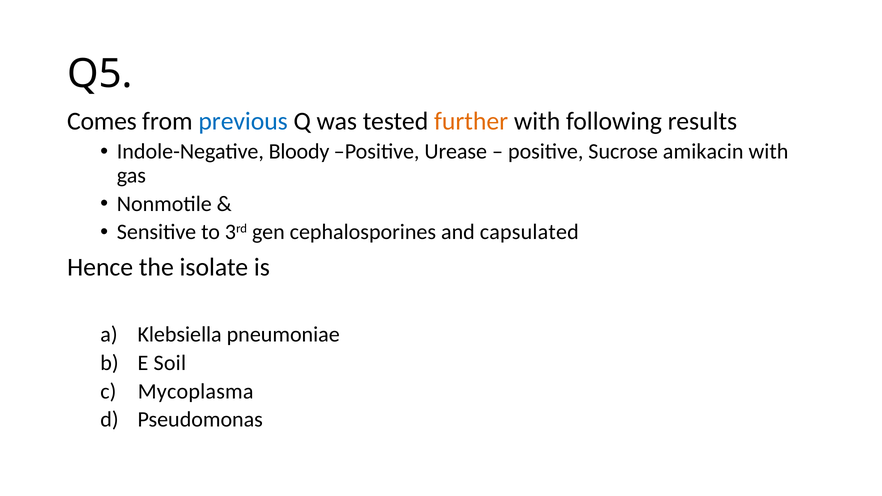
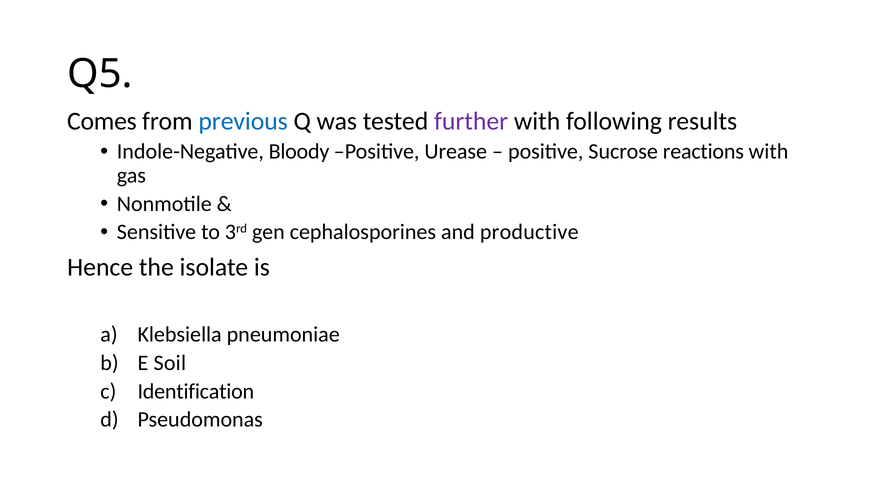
further colour: orange -> purple (471, 121)
amikacin: amikacin -> reactions (703, 152)
capsulated: capsulated -> productive (529, 232)
Mycoplasma: Mycoplasma -> Identification (196, 391)
